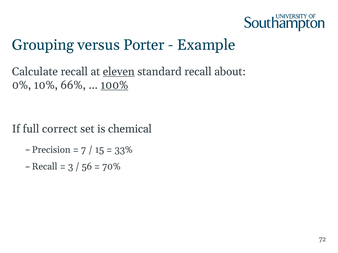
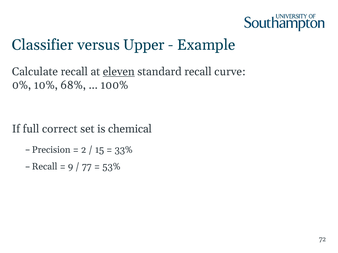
Grouping: Grouping -> Classifier (43, 45)
Porter: Porter -> Upper (144, 45)
about: about -> curve (230, 72)
66%: 66% -> 68% (73, 85)
100% underline: present -> none (114, 85)
7: 7 -> 2 (84, 150)
3: 3 -> 9 (71, 167)
56: 56 -> 77 (87, 167)
70%: 70% -> 53% (111, 167)
